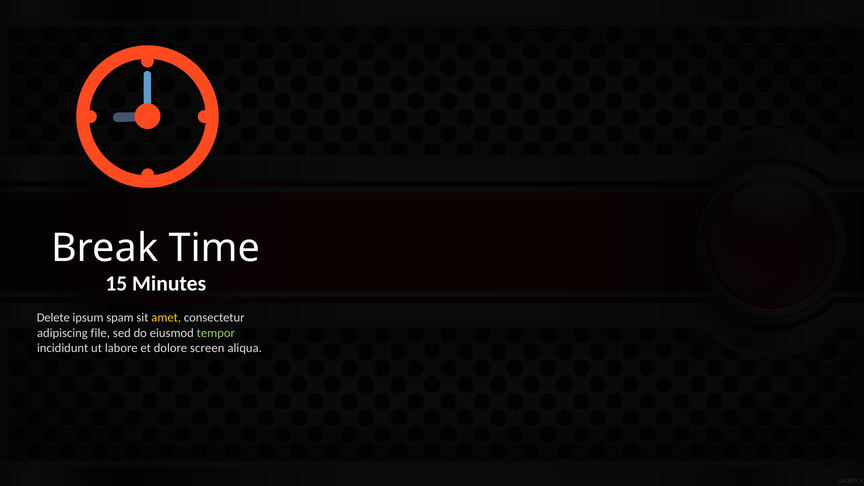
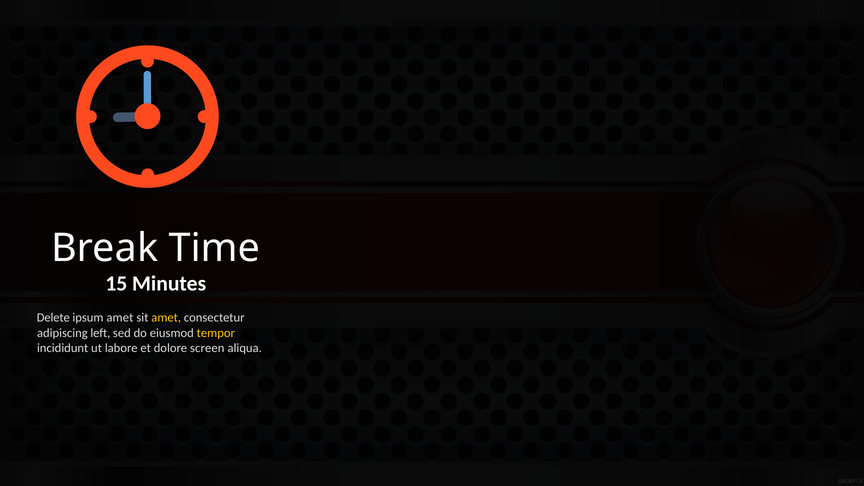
ipsum spam: spam -> amet (120, 318)
file: file -> left (100, 333)
tempor colour: light green -> yellow (216, 333)
